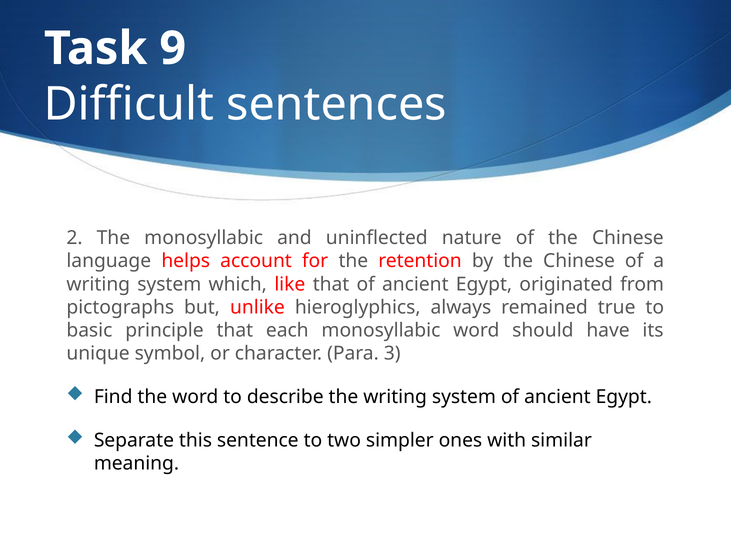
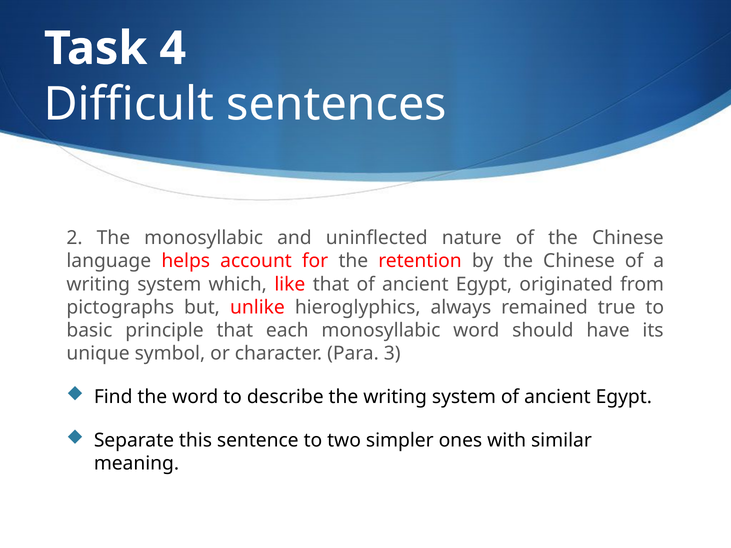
9: 9 -> 4 (173, 49)
